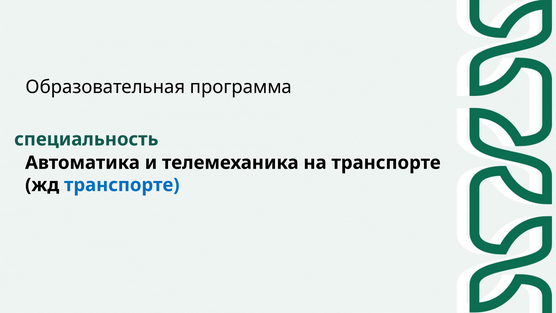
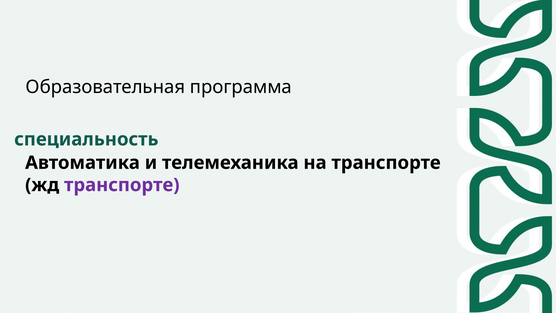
транспорте colour: blue -> purple (122, 185)
